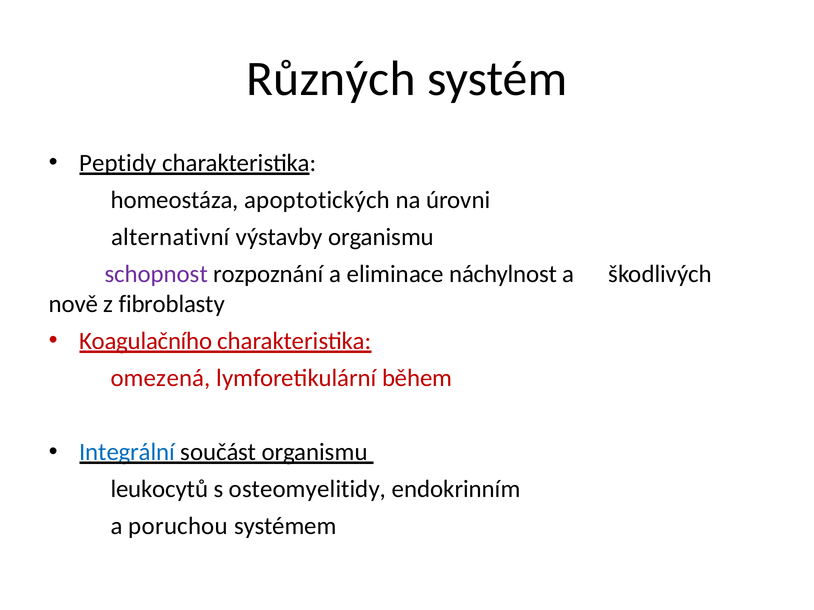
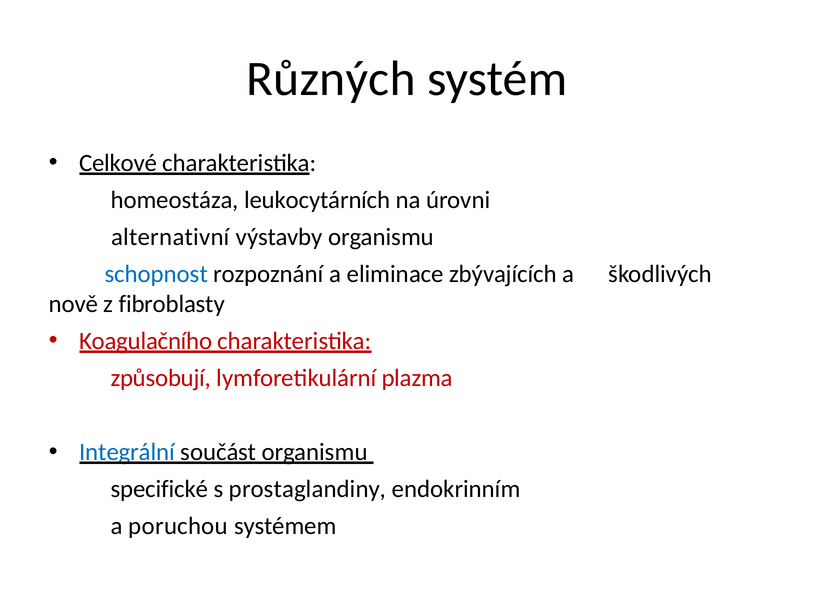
Peptidy: Peptidy -> Celkové (118, 163)
apoptotických: apoptotických -> leukocytárních (317, 200)
schopnost colour: purple -> blue (156, 274)
náchylnost: náchylnost -> zbývajících (503, 274)
omezená: omezená -> způsobují (161, 378)
během: během -> plazma (417, 378)
leukocytů: leukocytů -> specifické (159, 490)
osteomyelitidy: osteomyelitidy -> prostaglandiny (308, 490)
